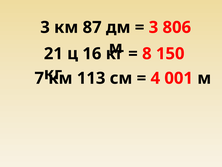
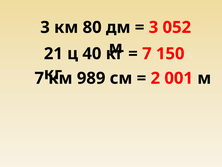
87: 87 -> 80 (92, 27)
806: 806 -> 052 (177, 27)
16: 16 -> 40 (92, 54)
8: 8 -> 7 (147, 54)
113: 113 -> 989 (91, 78)
4: 4 -> 2 (155, 78)
